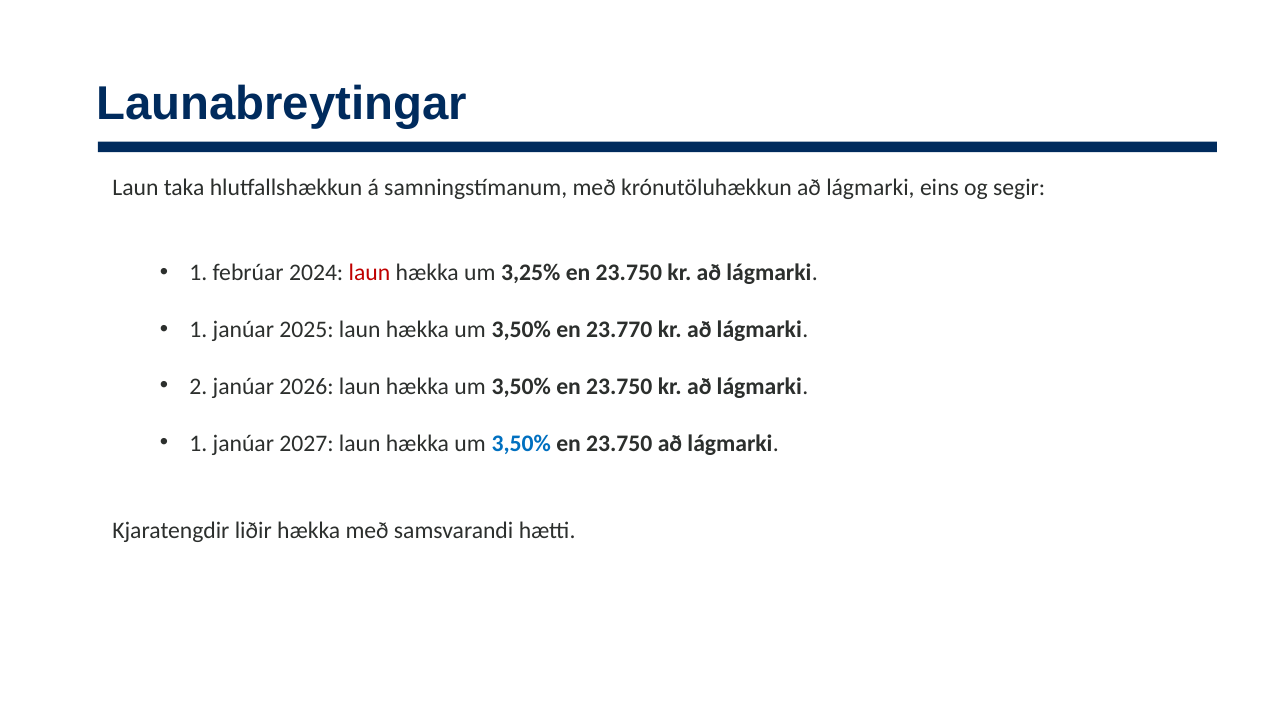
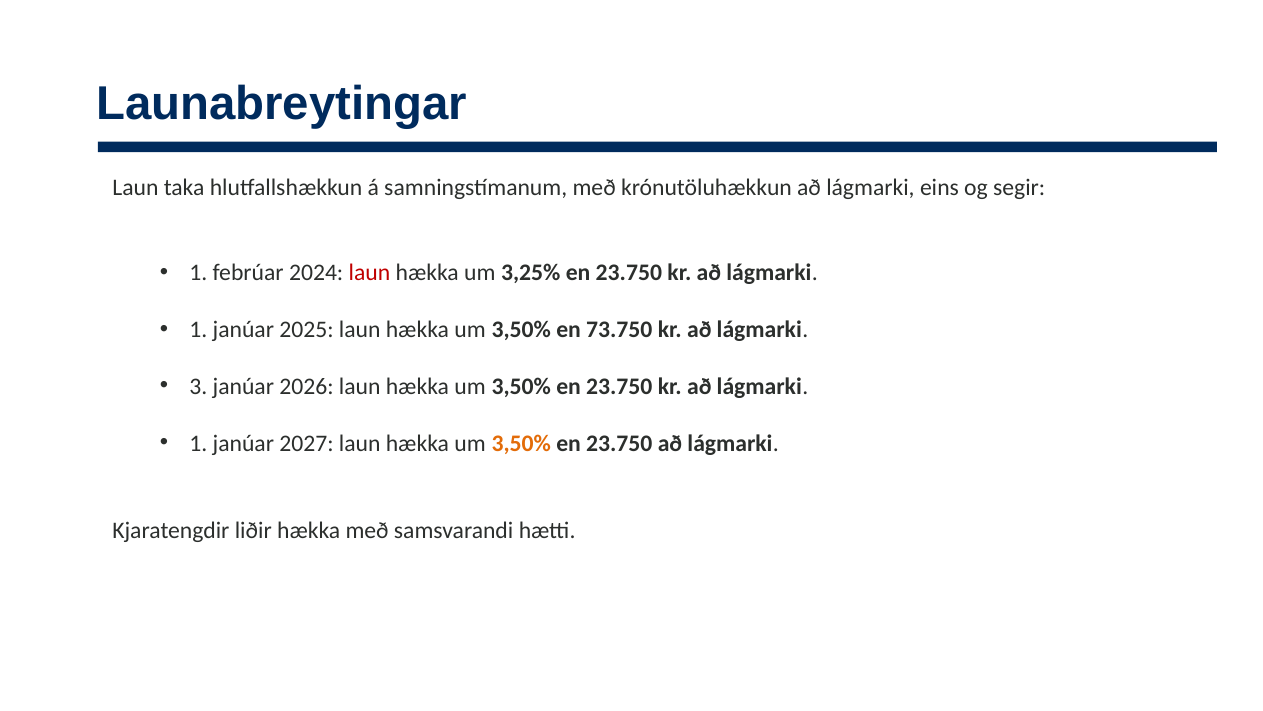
23.770: 23.770 -> 73.750 (619, 329)
2: 2 -> 3 (198, 386)
3,50% colour: blue -> orange (521, 443)
